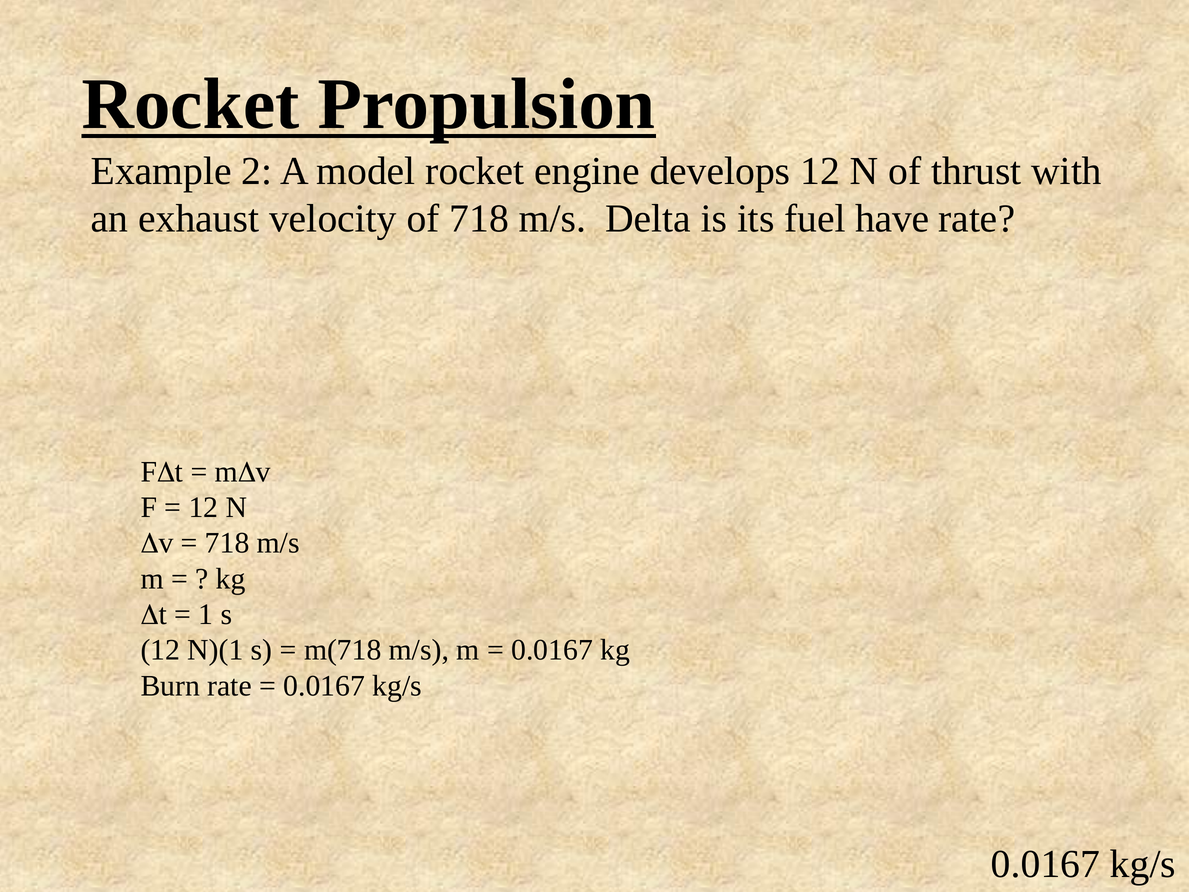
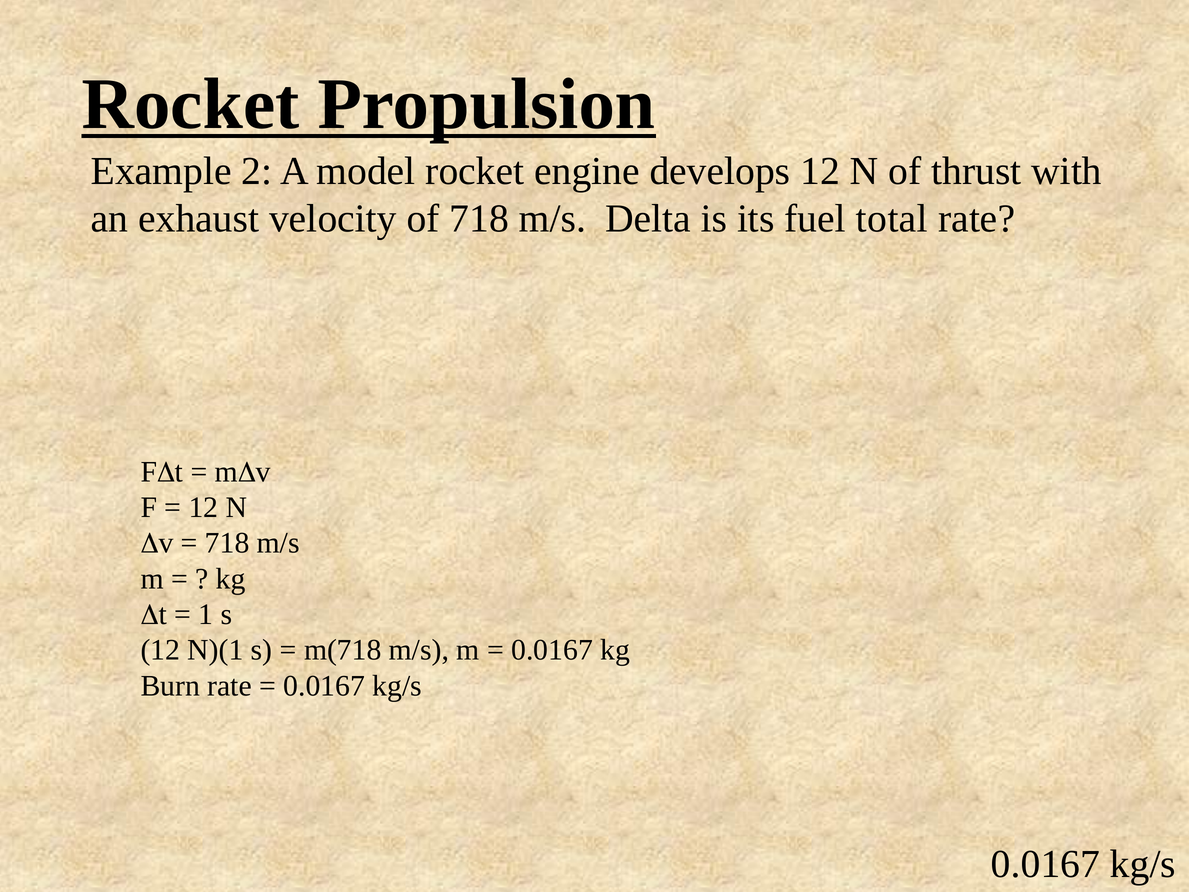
have: have -> total (892, 219)
